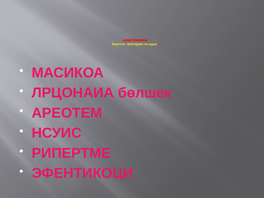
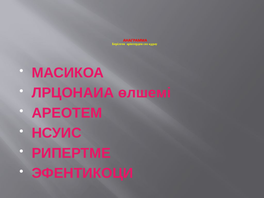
бөлшек: бөлшек -> өлшемі (145, 93)
